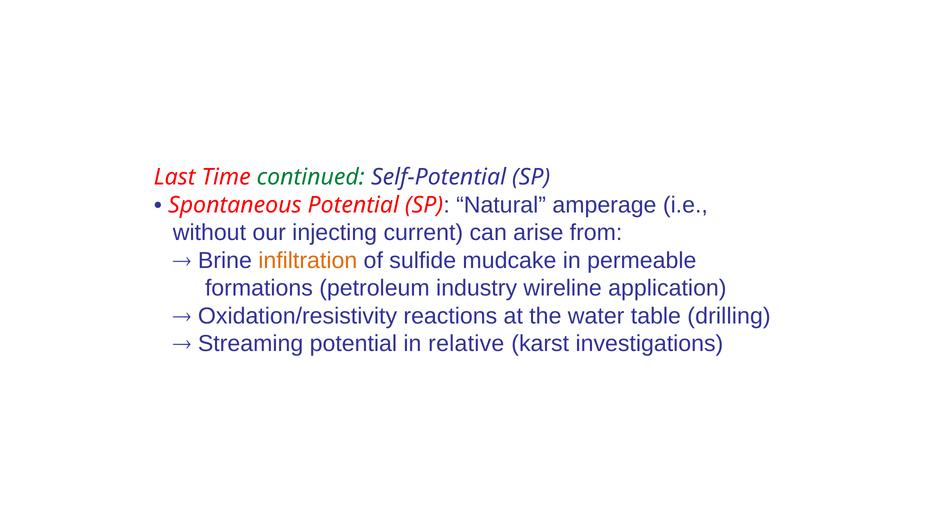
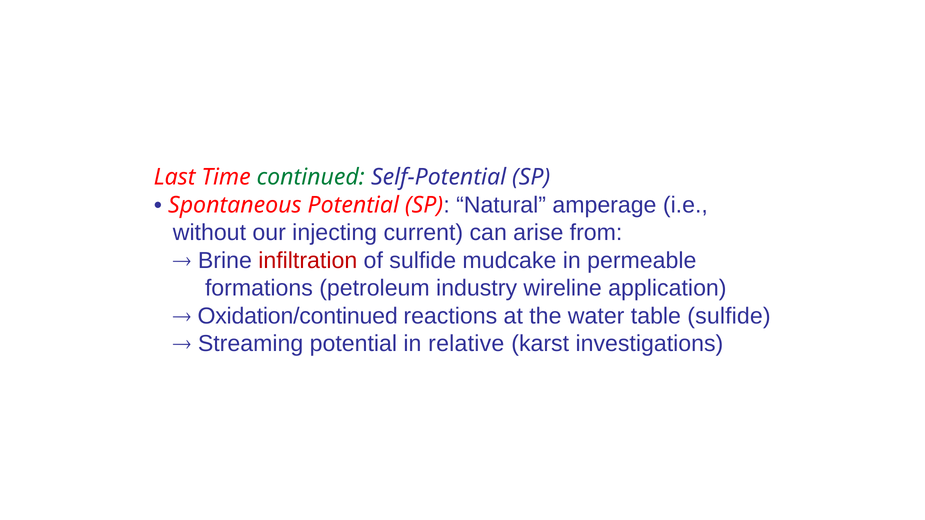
infiltration colour: orange -> red (308, 261)
Oxidation/resistivity: Oxidation/resistivity -> Oxidation/continued (298, 316)
table drilling: drilling -> sulfide (729, 316)
